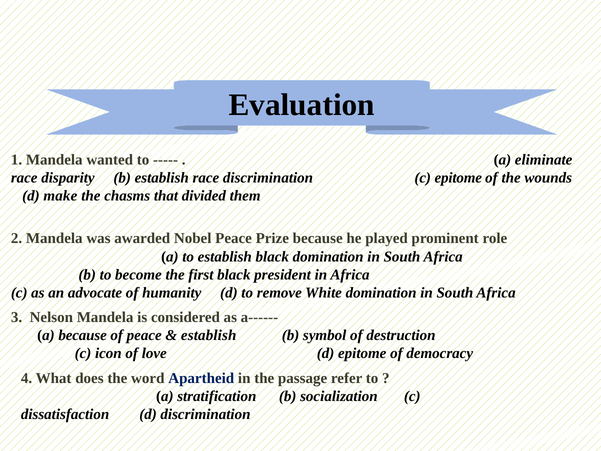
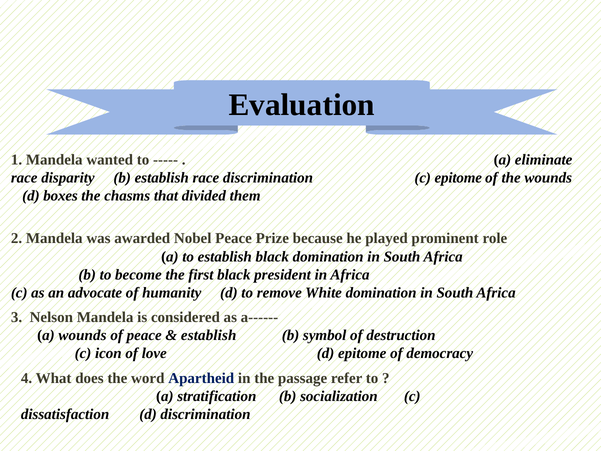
make: make -> boxes (61, 196)
a because: because -> wounds (82, 335)
